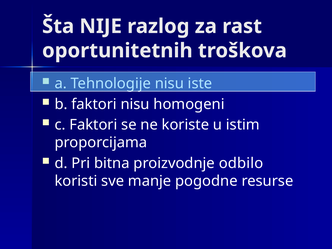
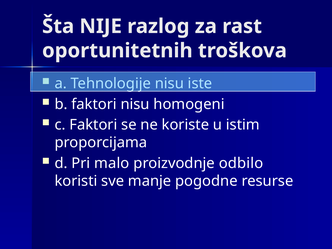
bitna: bitna -> malo (112, 163)
